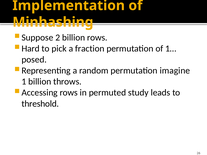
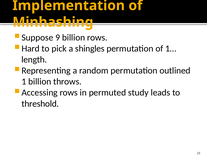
2: 2 -> 9 (58, 38)
fraction: fraction -> shingles (90, 49)
posed: posed -> length (34, 60)
imagine: imagine -> outlined (175, 71)
